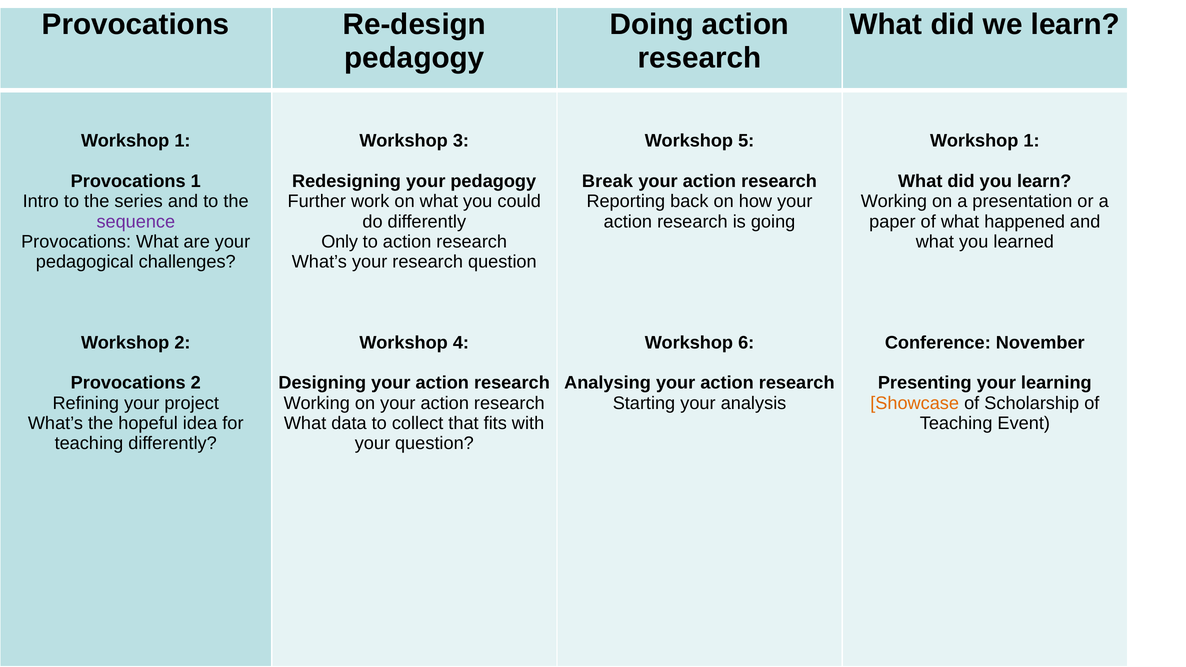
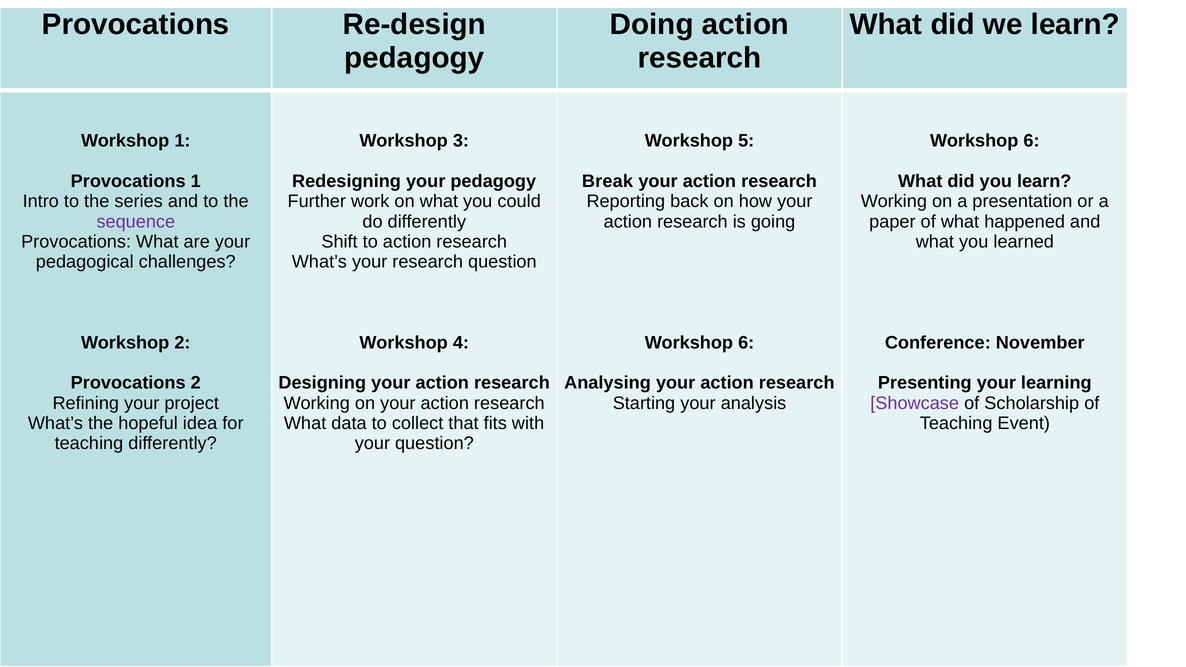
1: 1 -> 6 (1032, 141)
Only: Only -> Shift (340, 242)
Showcase colour: orange -> purple (915, 403)
